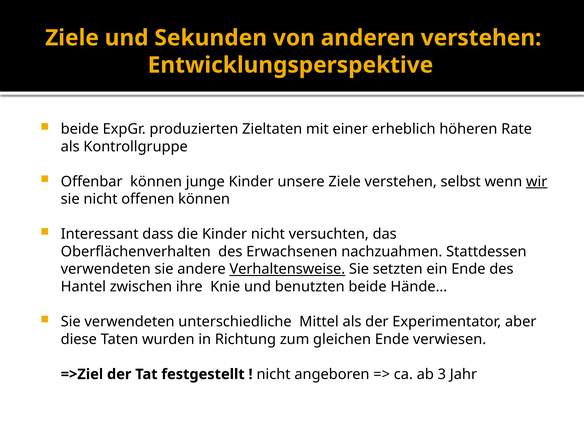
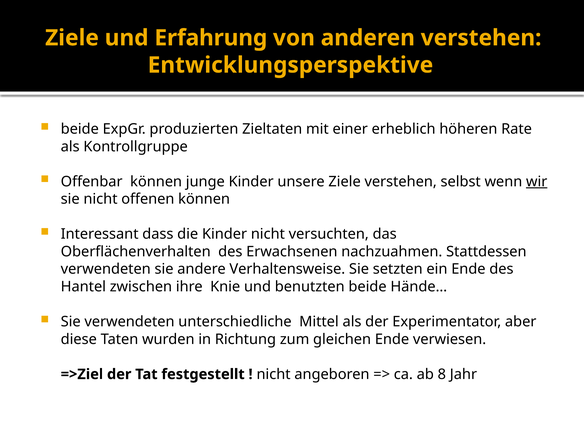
Sekunden: Sekunden -> Erfahrung (211, 38)
Verhaltensweise underline: present -> none (287, 269)
3: 3 -> 8 (442, 374)
